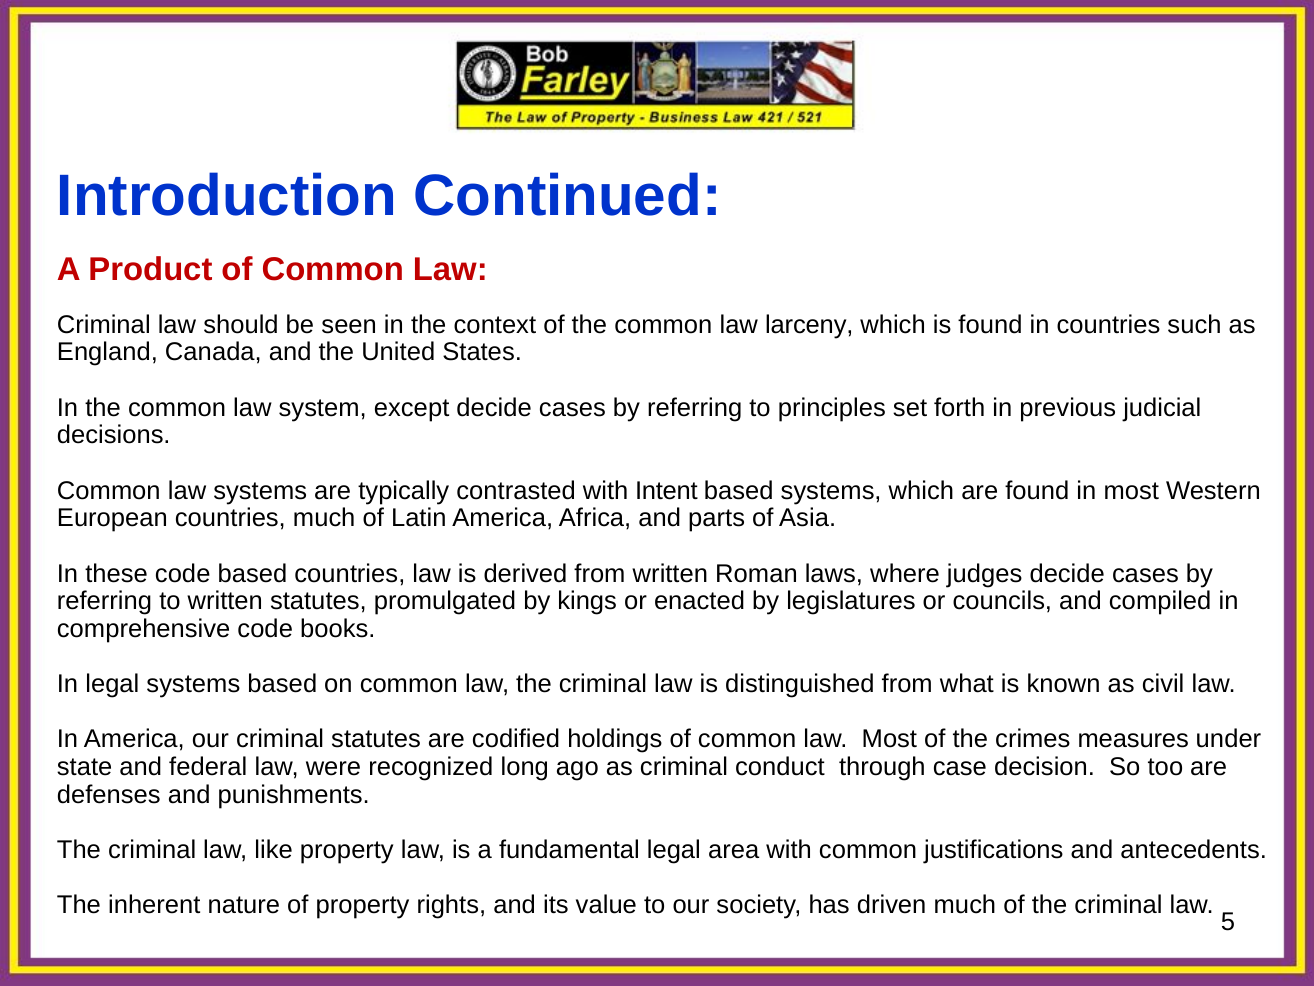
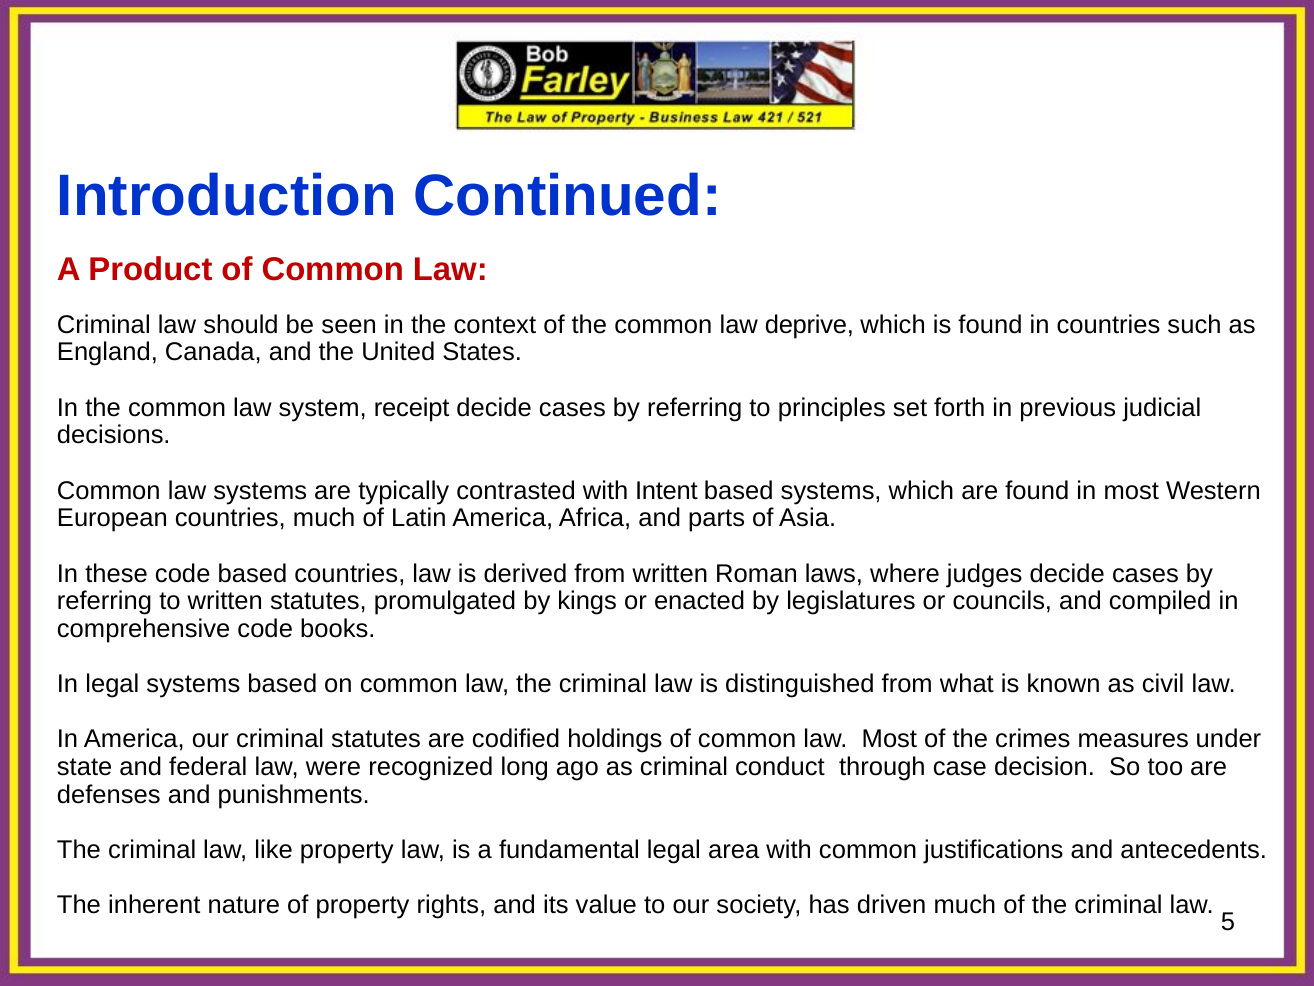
larceny: larceny -> deprive (809, 325)
except: except -> receipt (412, 408)
